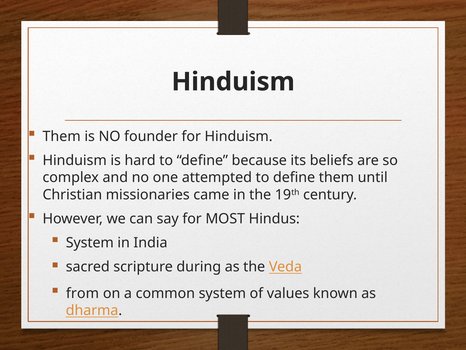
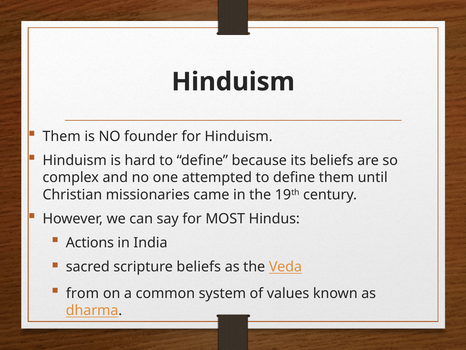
System: System -> Actions (90, 243)
scripture during: during -> beliefs (199, 267)
